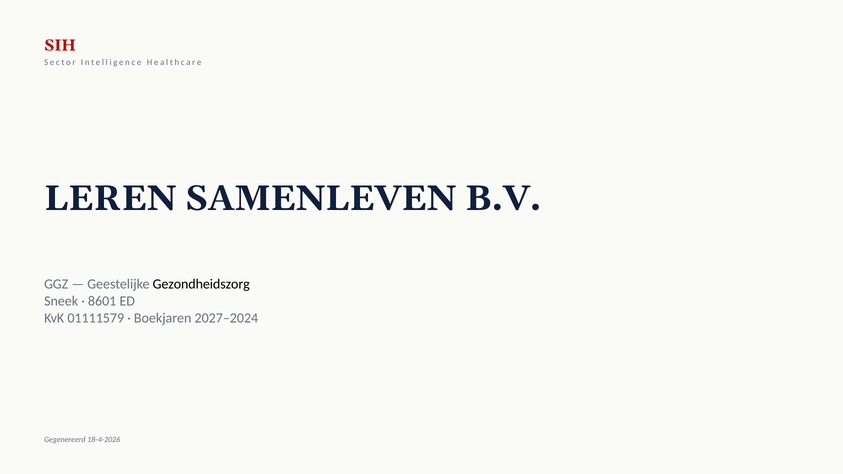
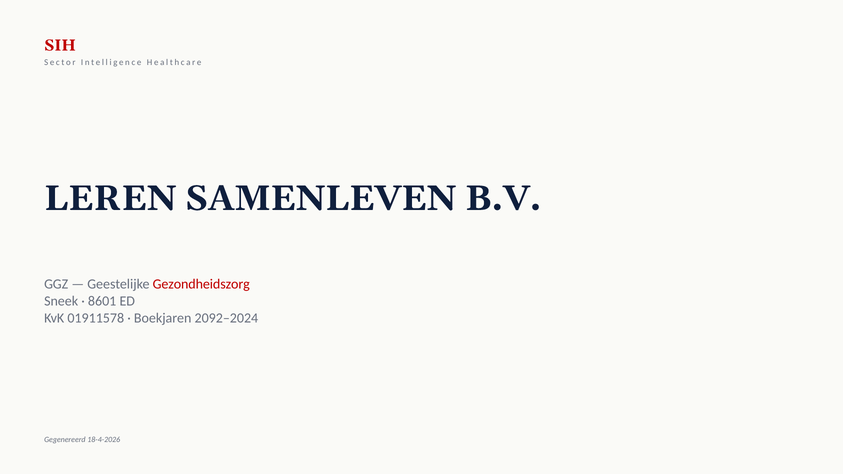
Gezondheidszorg colour: black -> red (201, 284)
01111579: 01111579 -> 01911578 (96, 318)
2027–2024: 2027–2024 -> 2092–2024 (226, 318)
